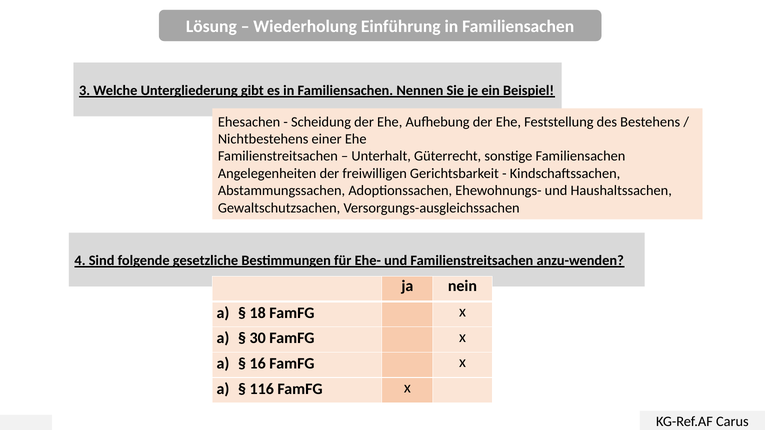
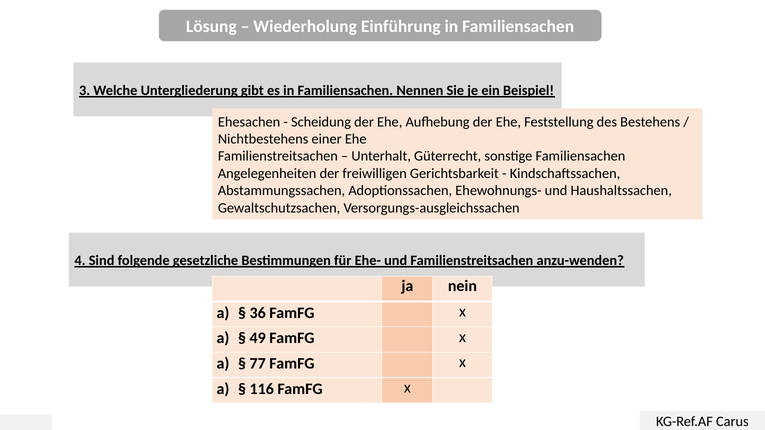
18: 18 -> 36 (258, 313)
30: 30 -> 49 (258, 338)
16: 16 -> 77 (258, 364)
